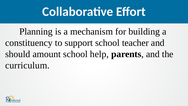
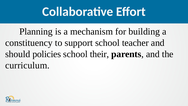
amount: amount -> policies (47, 54)
help: help -> their (99, 54)
